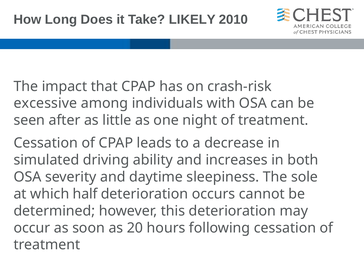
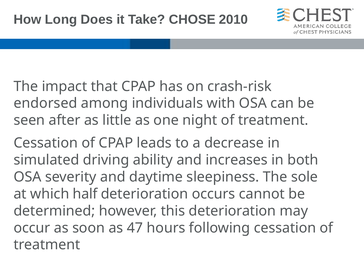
LIKELY: LIKELY -> CHOSE (192, 20)
excessive: excessive -> endorsed (45, 103)
20: 20 -> 47 (135, 228)
